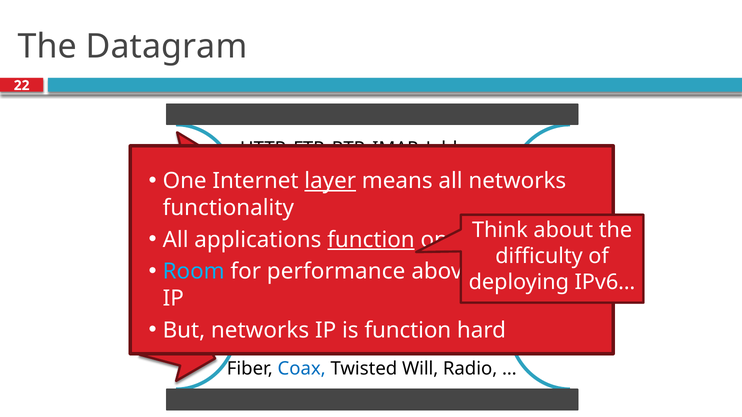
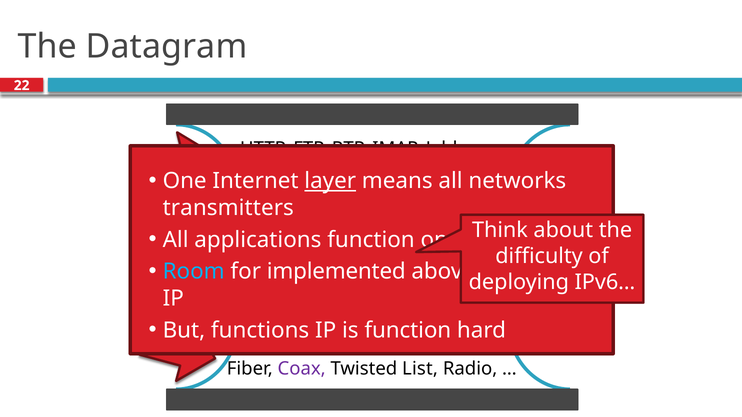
functionality: functionality -> transmitters (228, 208)
function underline: present -> none (371, 240)
performance: performance -> implemented (336, 272)
But networks: networks -> functions (260, 330)
Coax colour: blue -> purple (302, 369)
Will: Will -> List (420, 369)
